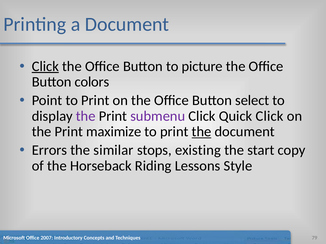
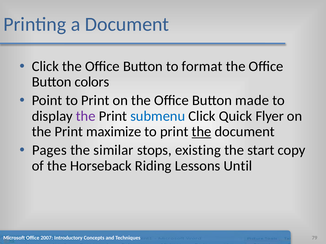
Click underline: present -> none (45, 66)
picture: picture -> format (202, 66)
select: select -> made (252, 101)
submenu colour: purple -> blue (158, 116)
Quick Click: Click -> Flyer (270, 116)
Errors: Errors -> Pages (49, 151)
Style: Style -> Until (238, 166)
